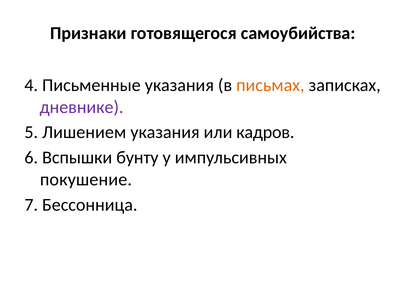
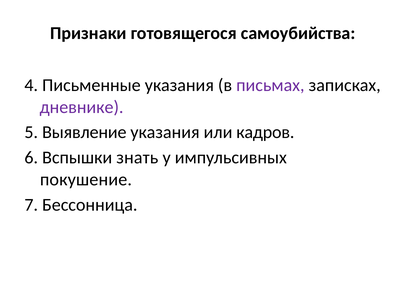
письмах colour: orange -> purple (270, 85)
Лишением: Лишением -> Выявление (84, 132)
бунту: бунту -> знать (137, 157)
